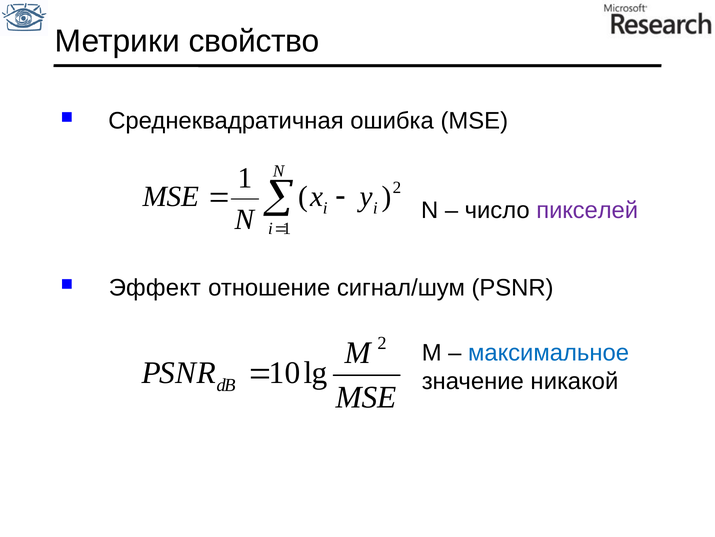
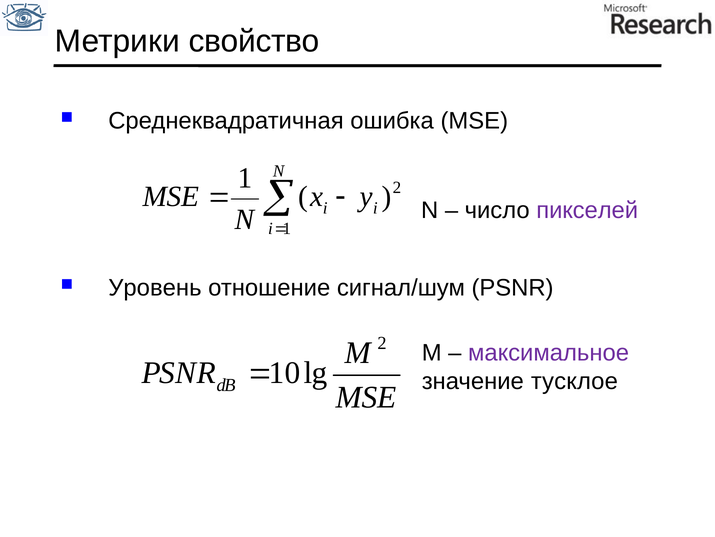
Эффект: Эффект -> Уровень (155, 288)
максимальное colour: blue -> purple (549, 352)
никакой: никакой -> тусклое (574, 381)
